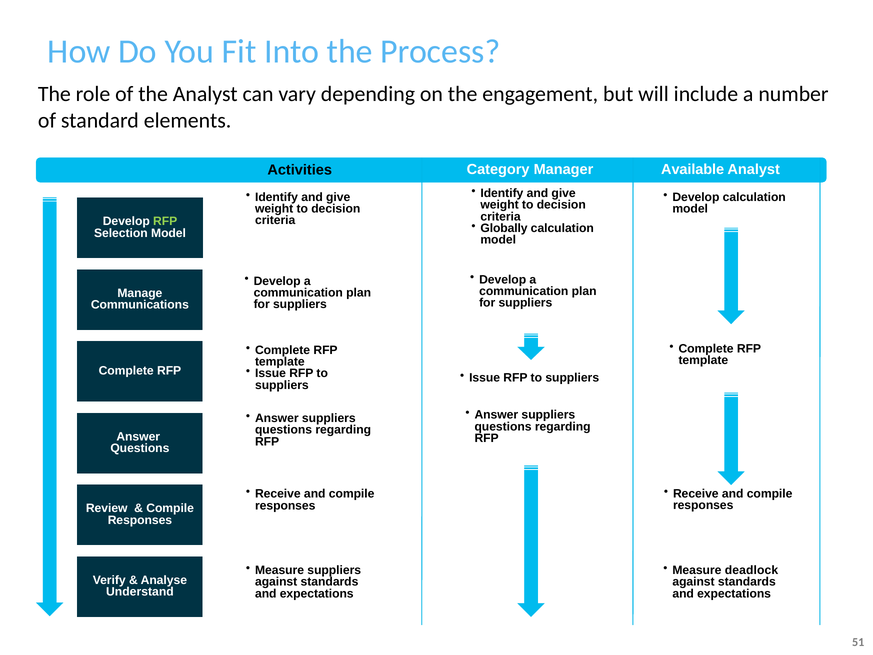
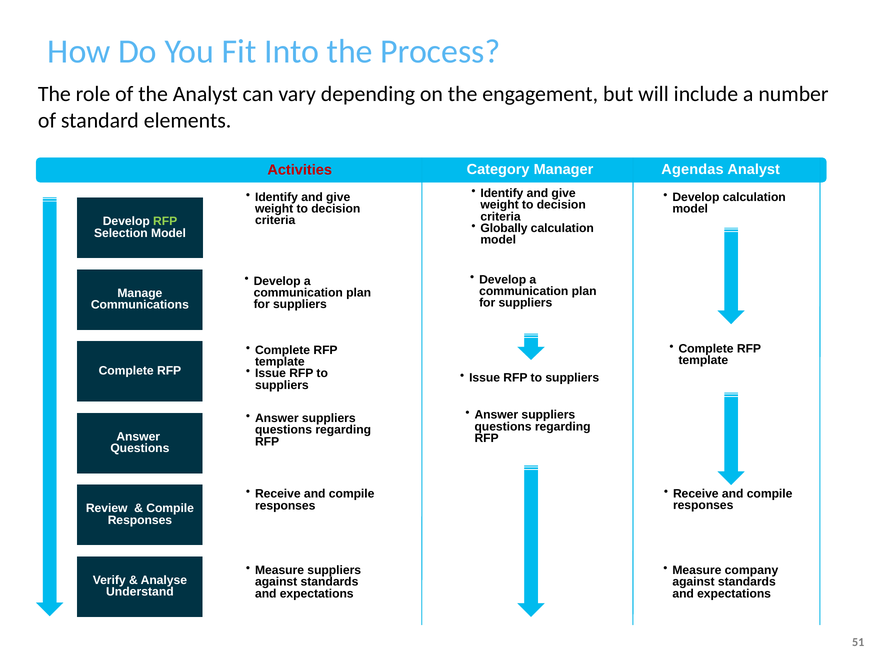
Available: Available -> Agendas (692, 169)
Activities colour: black -> red (300, 170)
deadlock: deadlock -> company (752, 570)
